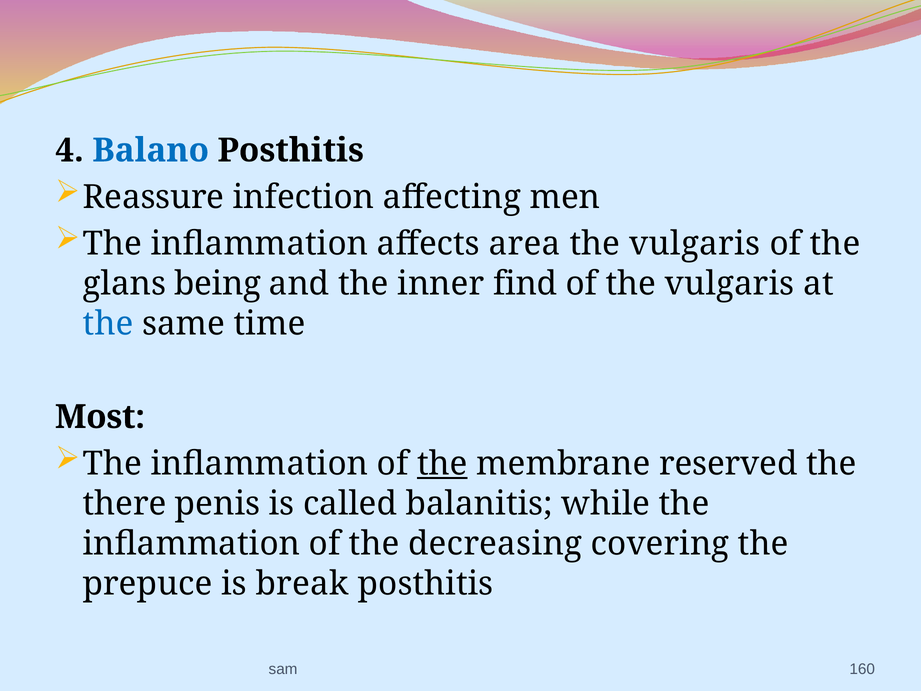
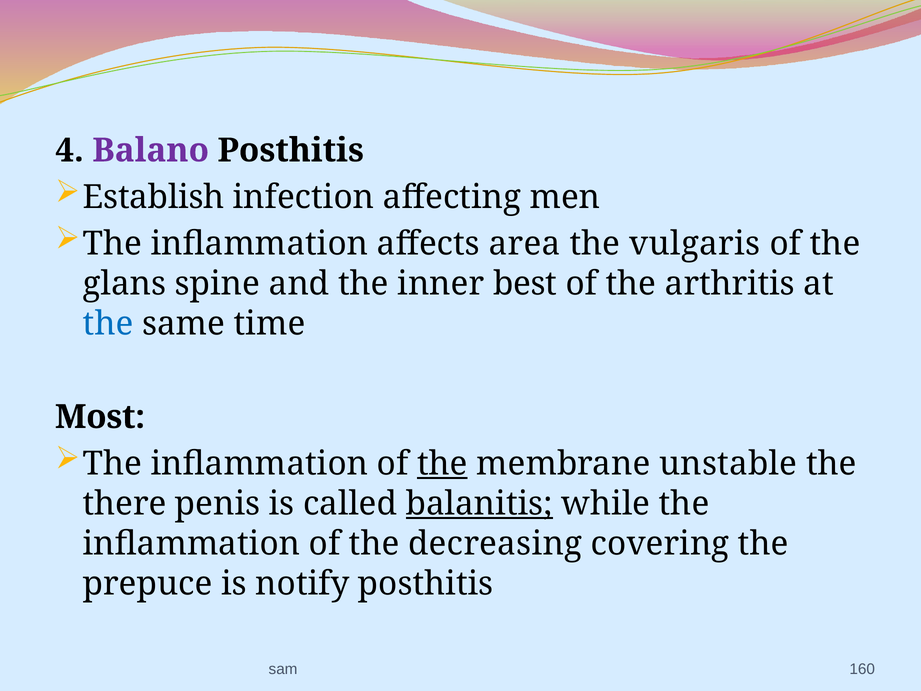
Balano colour: blue -> purple (151, 150)
Reassure: Reassure -> Establish (154, 197)
being: being -> spine (218, 284)
find: find -> best (525, 284)
of the vulgaris: vulgaris -> arthritis (730, 284)
reserved: reserved -> unstable (728, 463)
balanitis underline: none -> present (479, 503)
break: break -> notify (302, 583)
